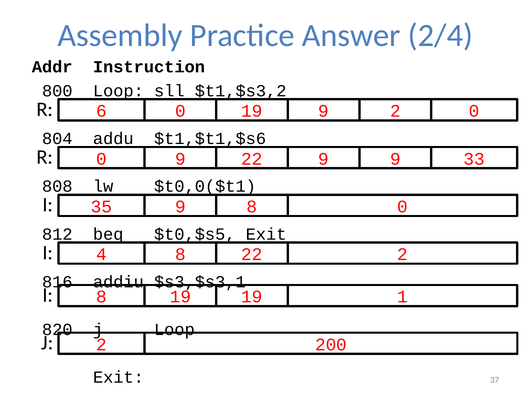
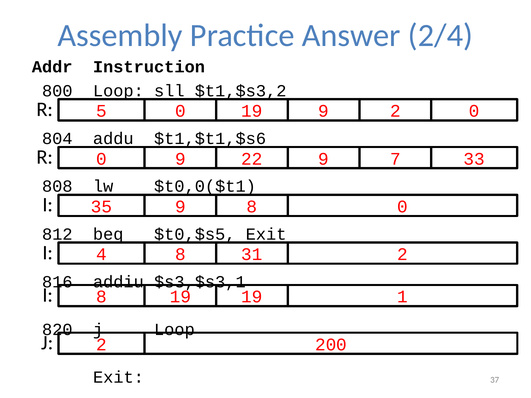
6: 6 -> 5 (102, 111)
9 9: 9 -> 7 (395, 159)
8 22: 22 -> 31 (252, 255)
